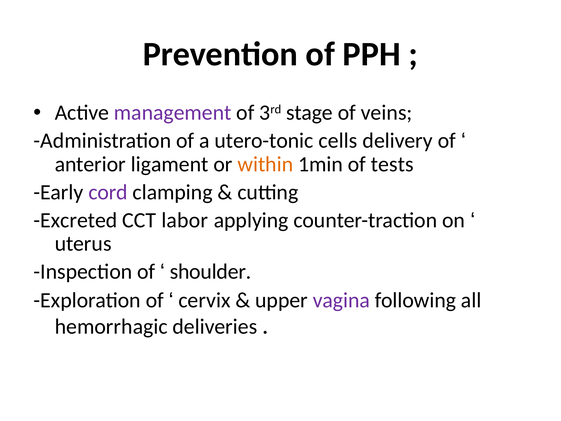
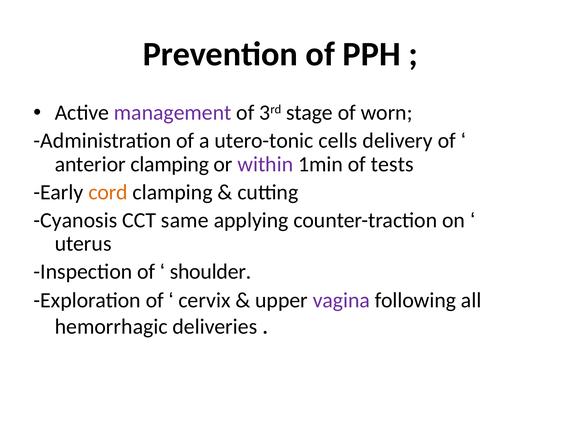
veins: veins -> worn (387, 113)
anterior ligament: ligament -> clamping (170, 164)
within colour: orange -> purple (265, 164)
cord colour: purple -> orange (108, 192)
Excreted: Excreted -> Cyanosis (75, 220)
labor: labor -> same (185, 220)
